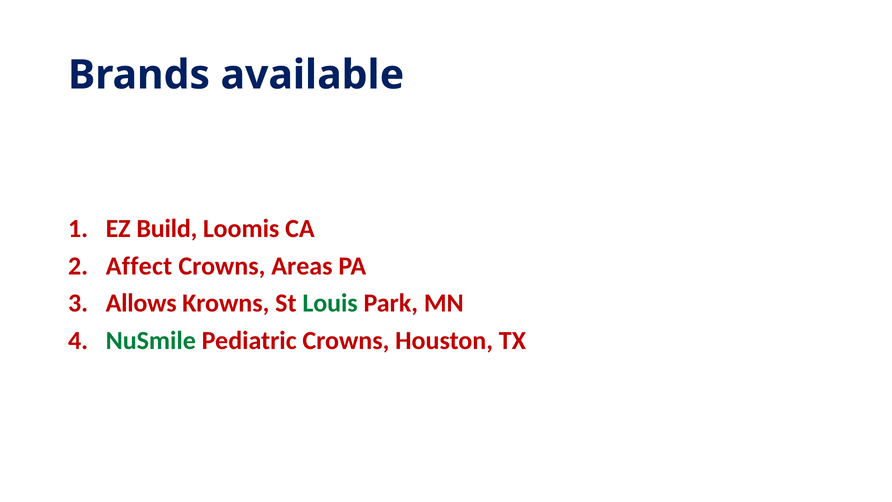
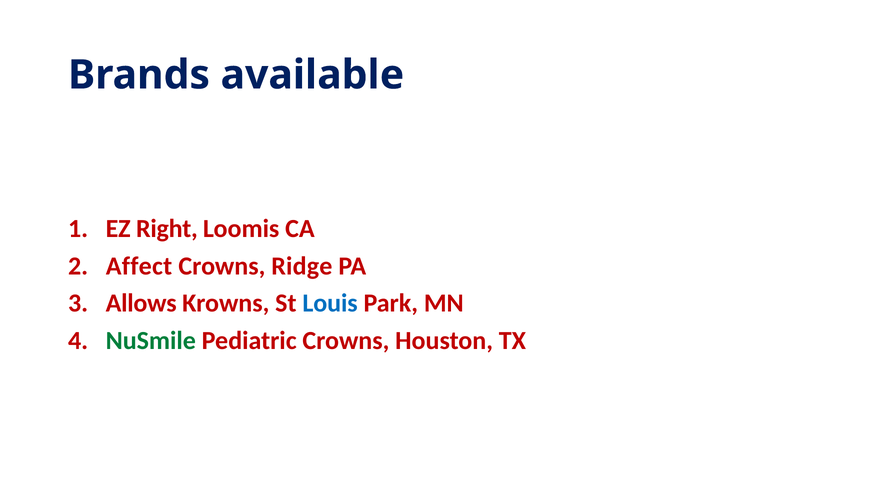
Build: Build -> Right (167, 229)
Areas: Areas -> Ridge (302, 266)
Louis colour: green -> blue (330, 303)
